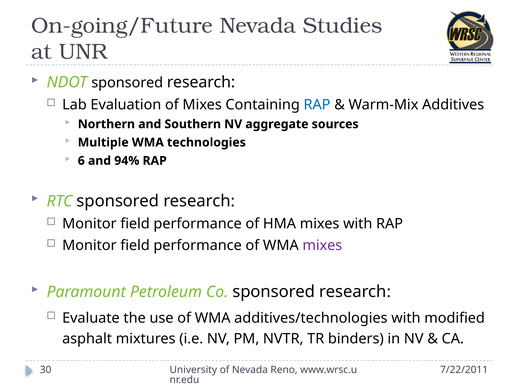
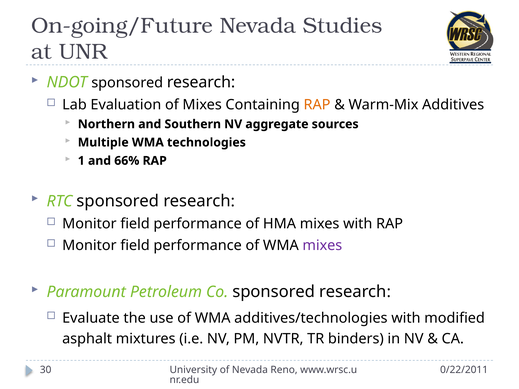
RAP colour: blue -> orange (317, 105)
6: 6 -> 1 (81, 161)
94%: 94% -> 66% (127, 161)
7/22/2011: 7/22/2011 -> 0/22/2011 (464, 370)
